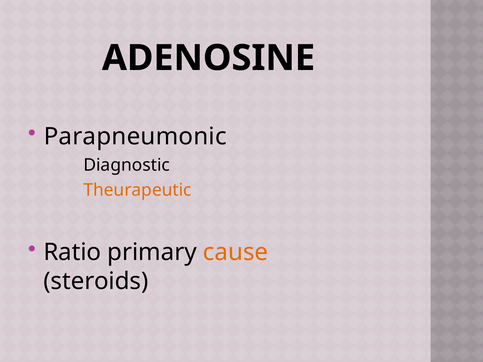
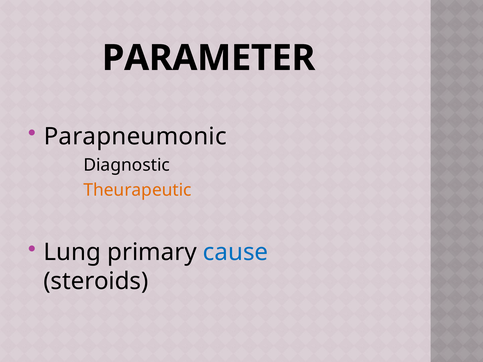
ADENOSINE: ADENOSINE -> PARAMETER (209, 58)
Ratio: Ratio -> Lung (72, 253)
cause colour: orange -> blue (236, 253)
